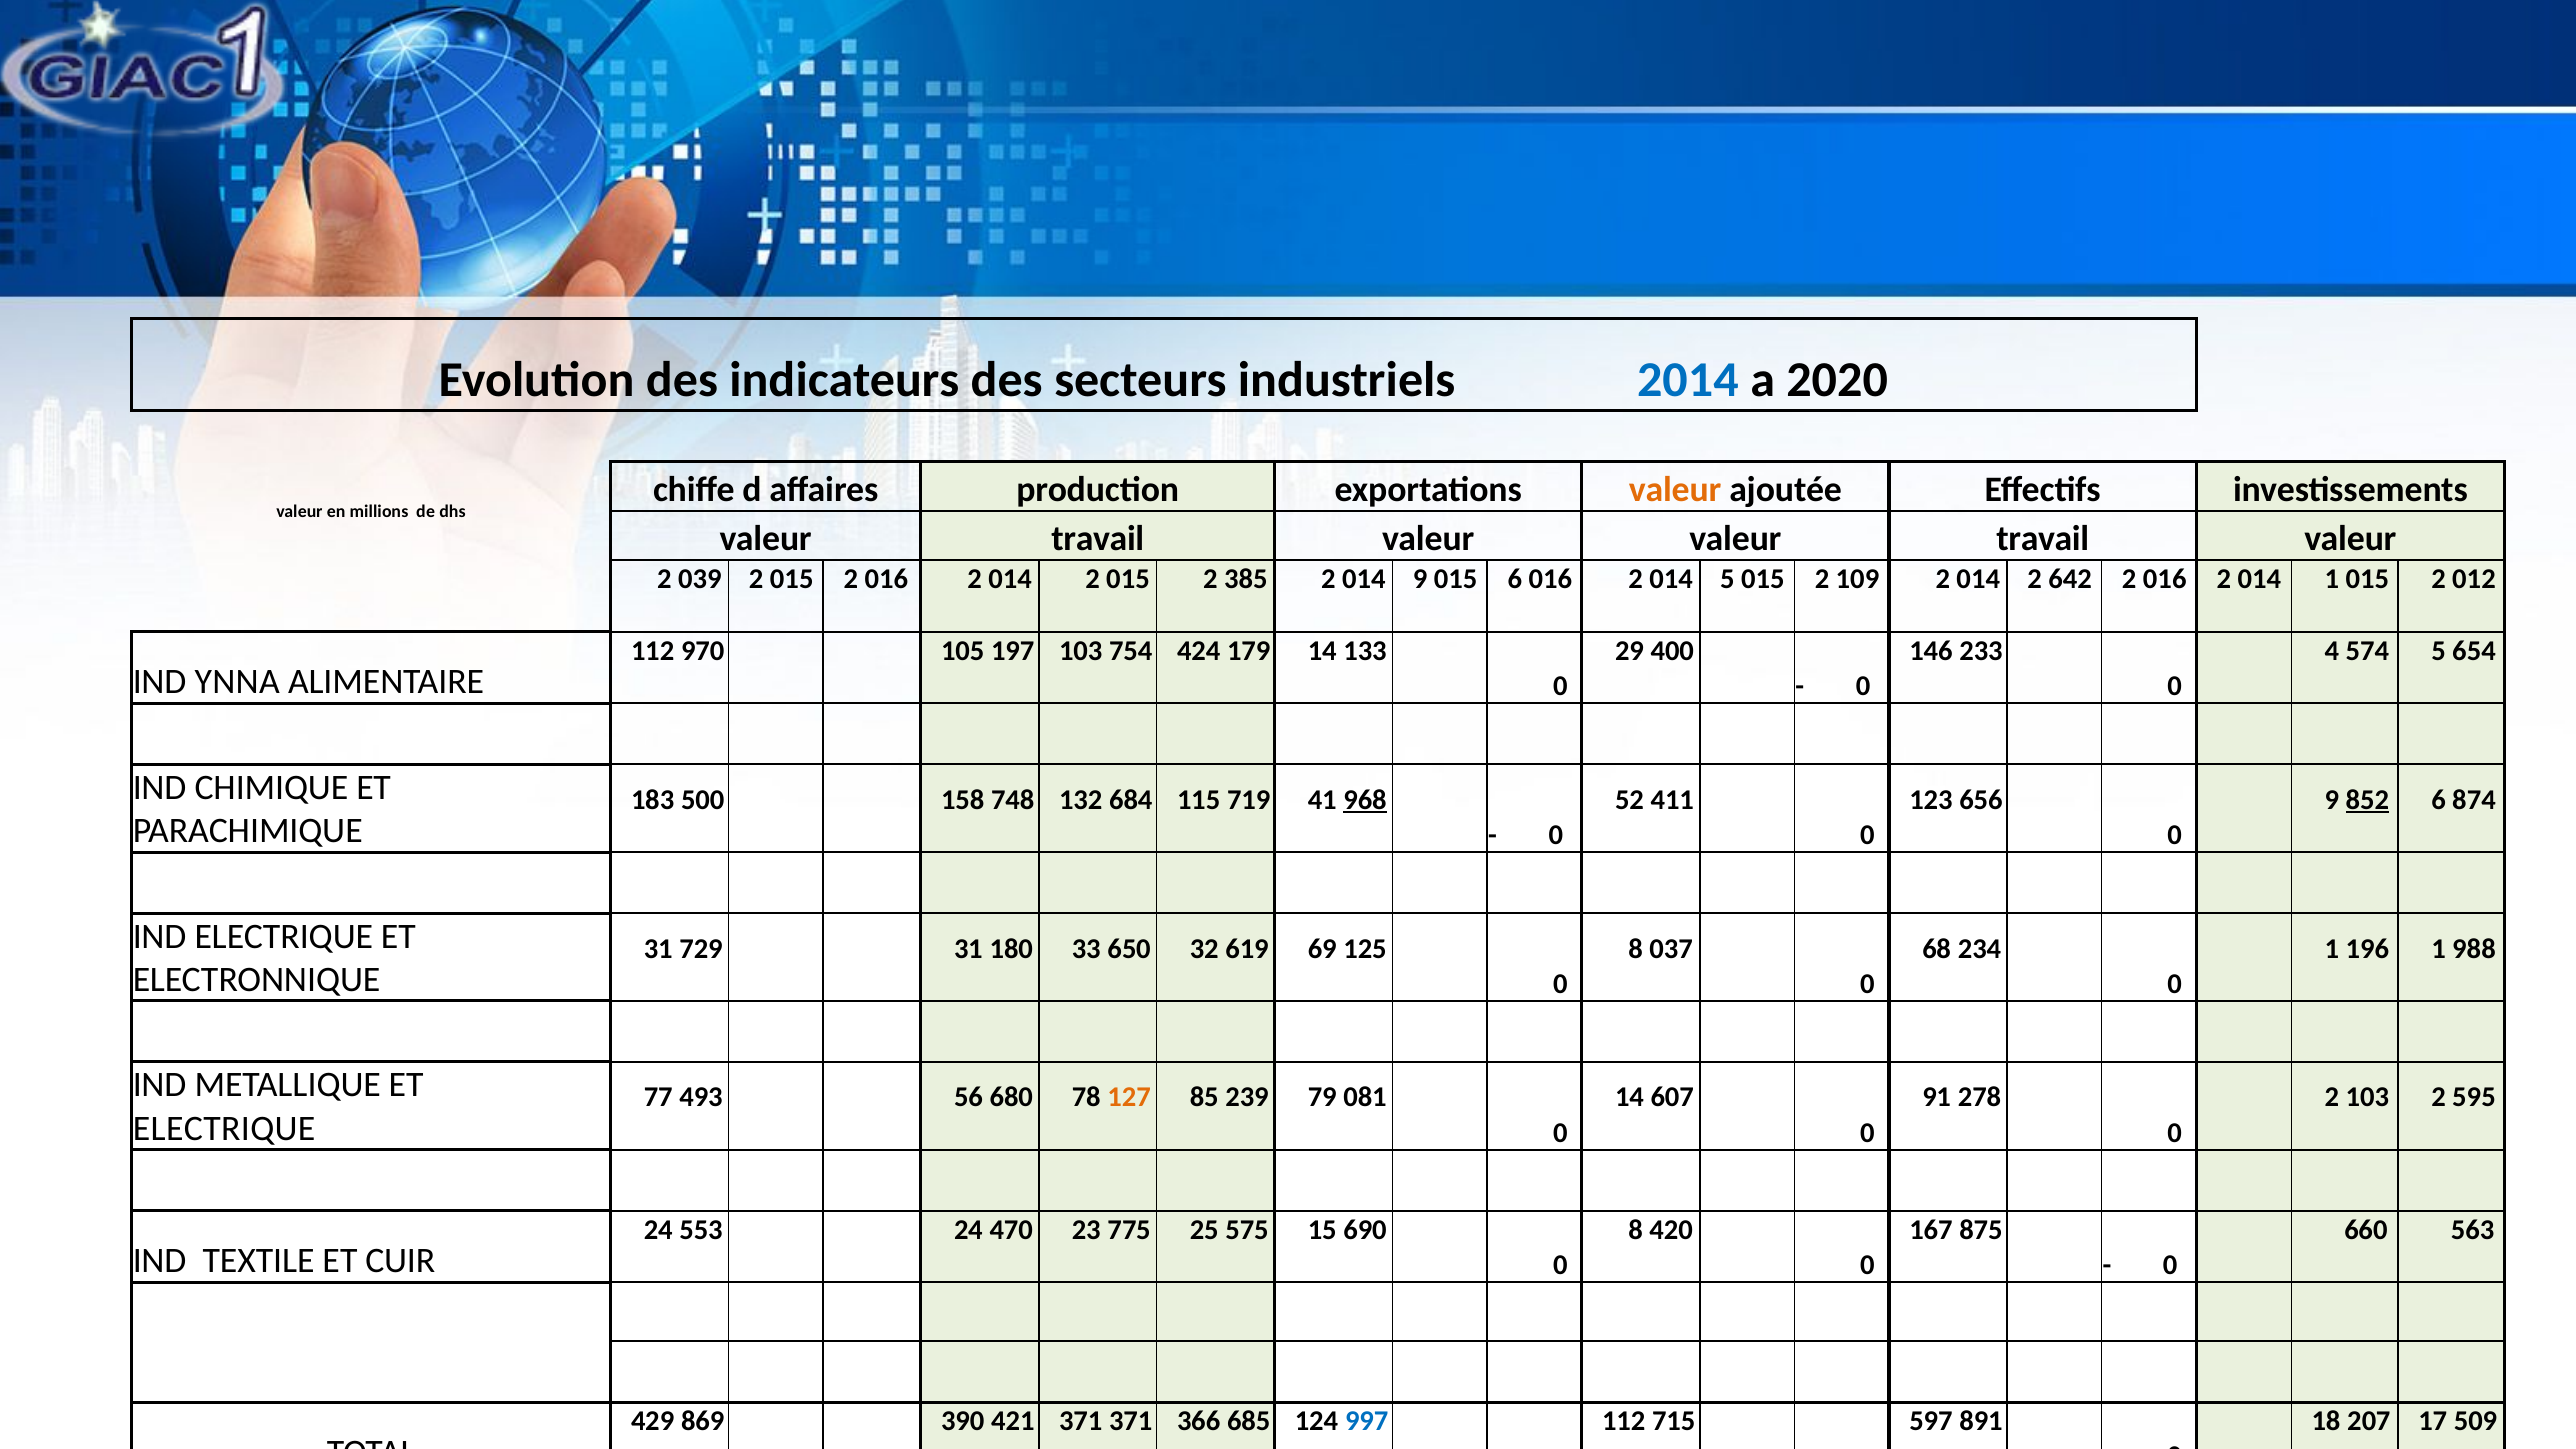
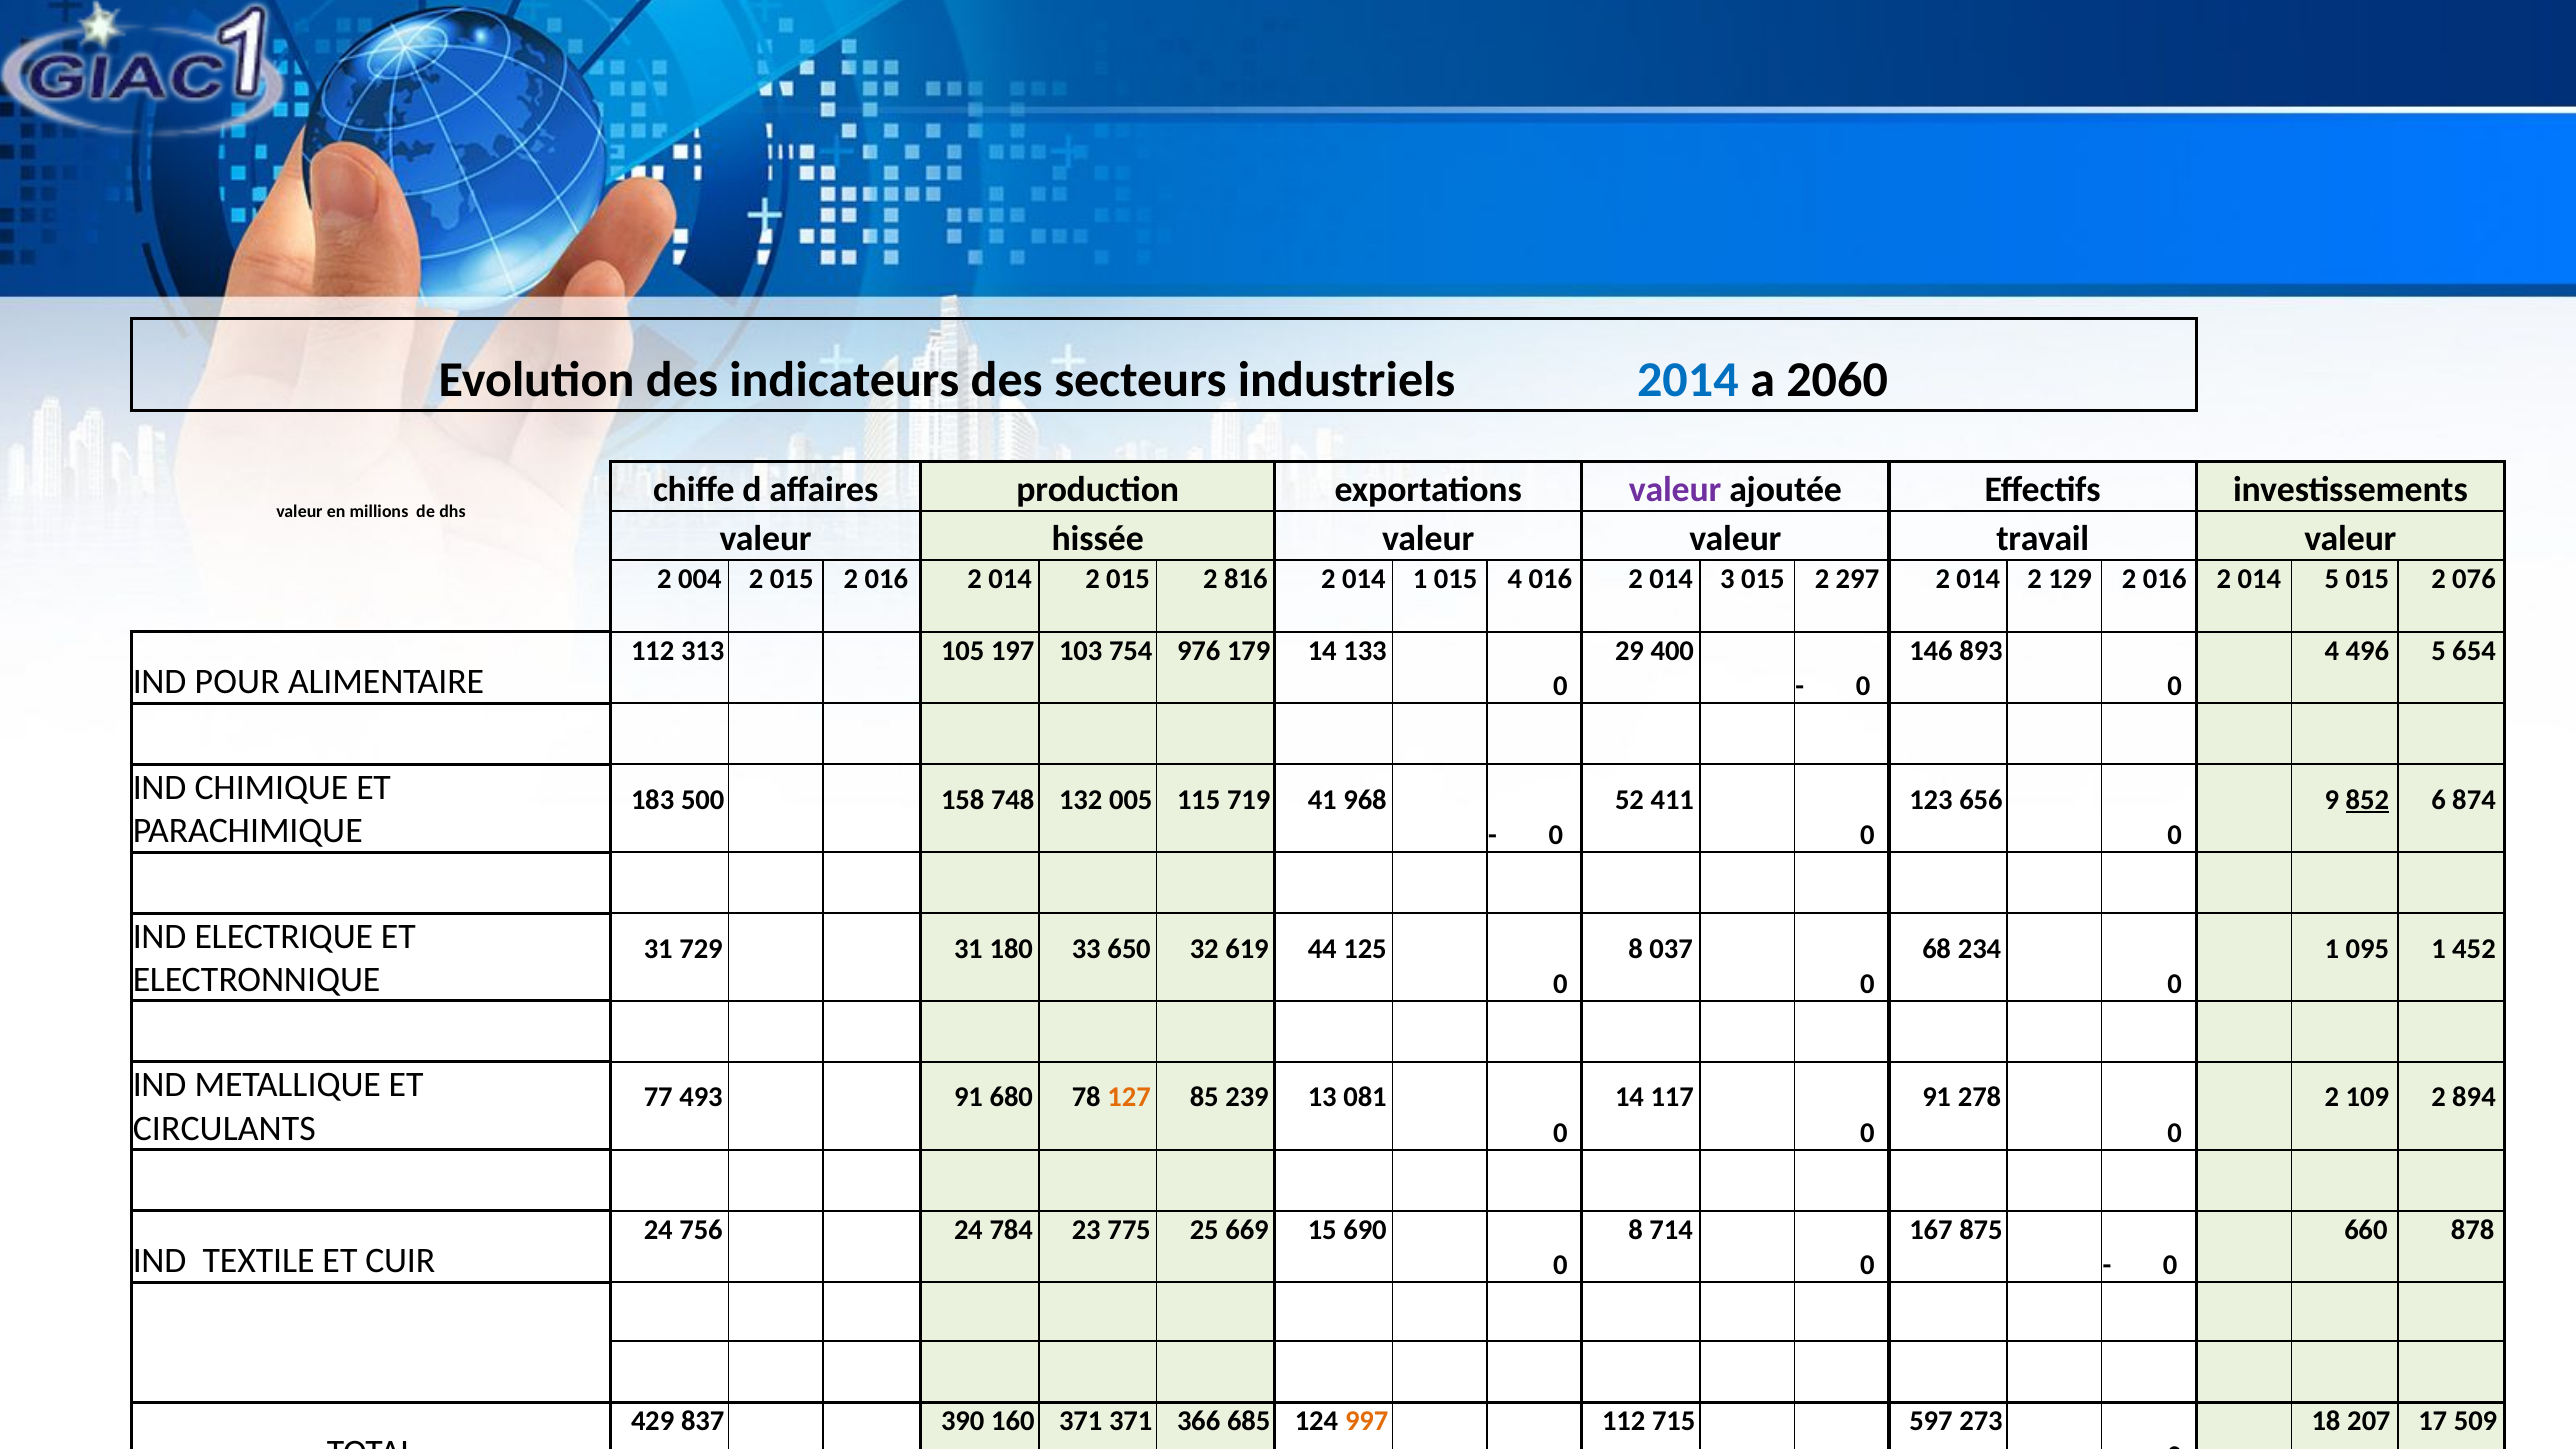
2020: 2020 -> 2060 (1837, 380)
valeur colour: orange -> purple (1675, 490)
travail: travail -> hissée (1098, 539)
039: 039 -> 004 (700, 579)
385: 385 -> 816 (1246, 579)
014 9: 9 -> 1 (1420, 579)
015 6: 6 -> 4 (1515, 579)
014 5: 5 -> 3 (1727, 579)
109: 109 -> 297 (1857, 579)
642: 642 -> 129 (2070, 579)
014 1: 1 -> 5 (2332, 579)
012: 012 -> 076 (2474, 579)
970: 970 -> 313 (703, 651)
424: 424 -> 976 (1199, 651)
233: 233 -> 893 (1981, 651)
574: 574 -> 496 (2367, 651)
YNNA: YNNA -> POUR (237, 682)
684: 684 -> 005 (1131, 800)
968 underline: present -> none (1365, 800)
69: 69 -> 44 (1322, 949)
196: 196 -> 095 (2367, 949)
988: 988 -> 452 (2474, 949)
493 56: 56 -> 91 (968, 1098)
79: 79 -> 13 (1322, 1098)
607: 607 -> 117 (1672, 1098)
2 103: 103 -> 109 (2367, 1098)
595: 595 -> 894 (2474, 1098)
ELECTRIQUE: ELECTRIQUE -> CIRCULANTS (224, 1129)
553: 553 -> 756 (701, 1230)
470: 470 -> 784 (1011, 1230)
575: 575 -> 669 (1247, 1230)
420: 420 -> 714 (1671, 1230)
563: 563 -> 878 (2473, 1230)
869: 869 -> 837 (703, 1421)
421: 421 -> 160 (1013, 1421)
997 colour: blue -> orange (1367, 1421)
891: 891 -> 273 (1981, 1421)
